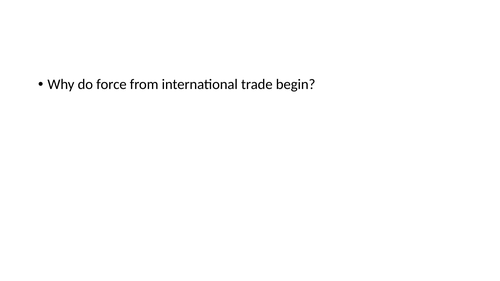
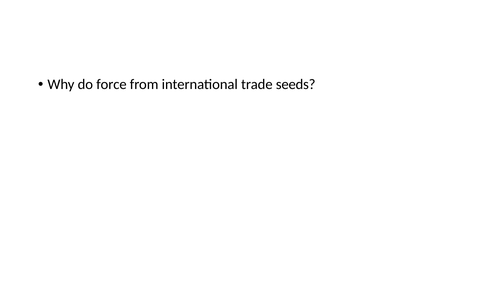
begin: begin -> seeds (296, 85)
